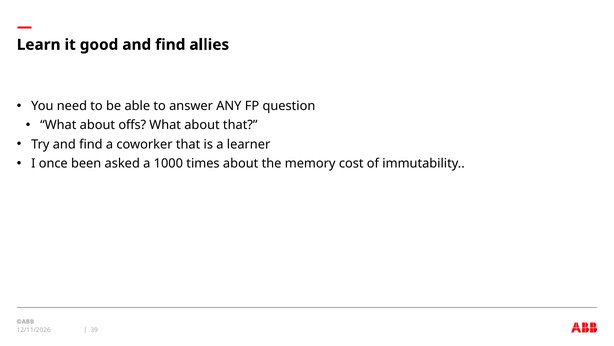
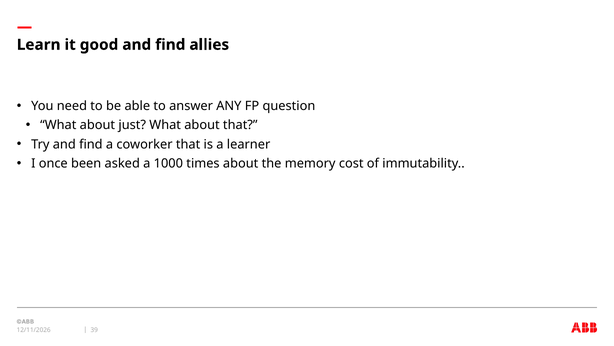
offs: offs -> just (132, 125)
